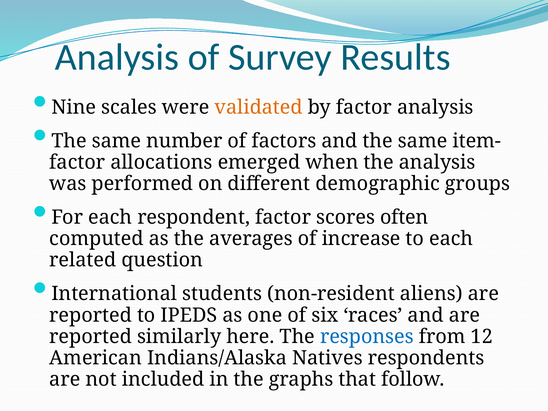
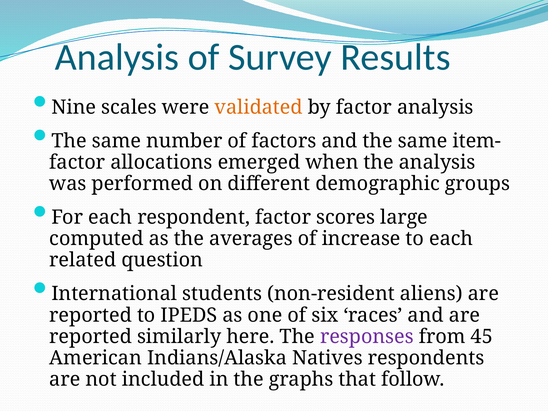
often: often -> large (404, 217)
responses colour: blue -> purple (367, 337)
12: 12 -> 45 (482, 337)
